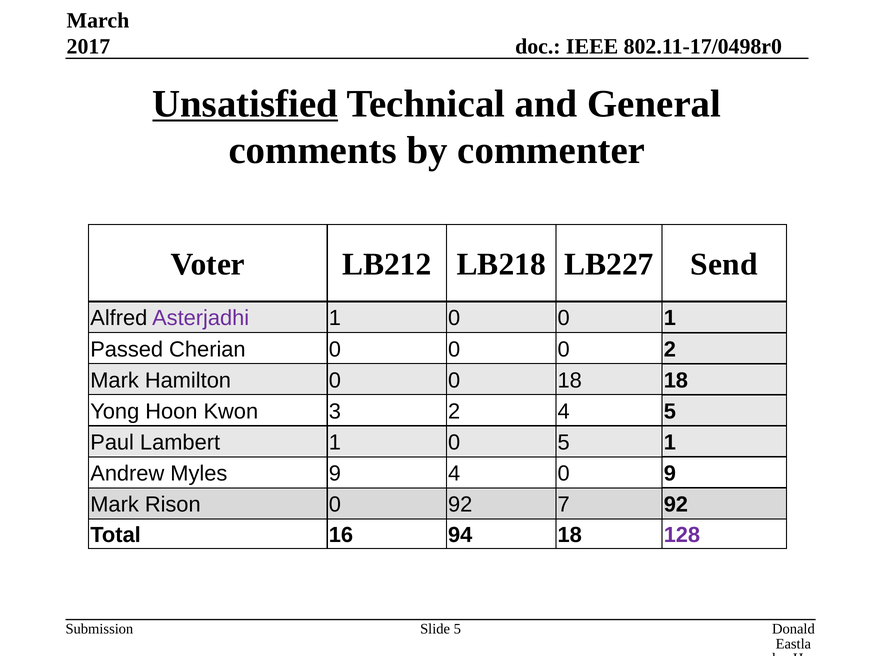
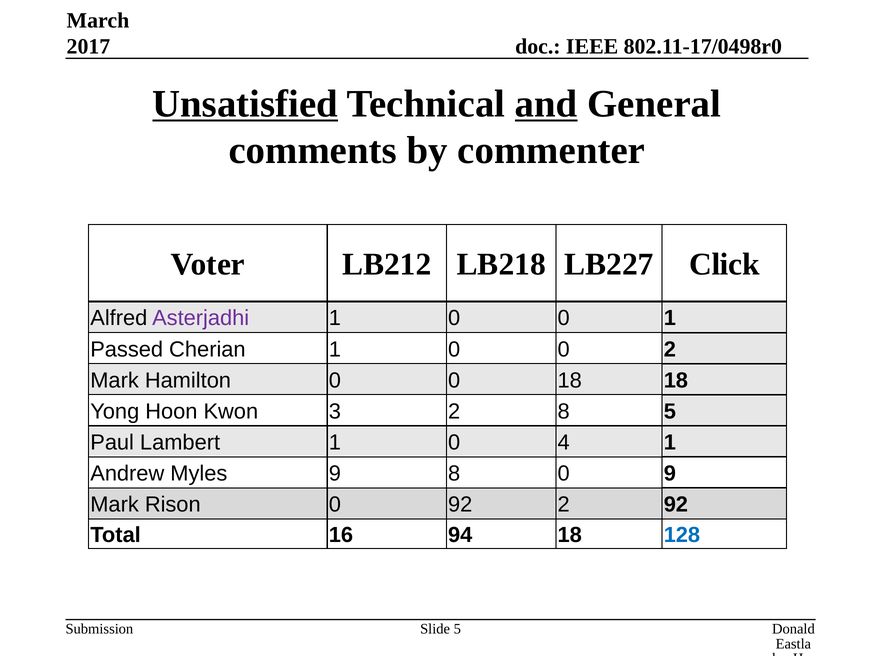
and underline: none -> present (546, 104)
Send: Send -> Click (724, 264)
Cherian 0: 0 -> 1 (335, 349)
2 4: 4 -> 8 (564, 411)
0 5: 5 -> 4 (564, 442)
9 4: 4 -> 8 (454, 473)
92 7: 7 -> 2 (564, 504)
128 colour: purple -> blue (682, 534)
